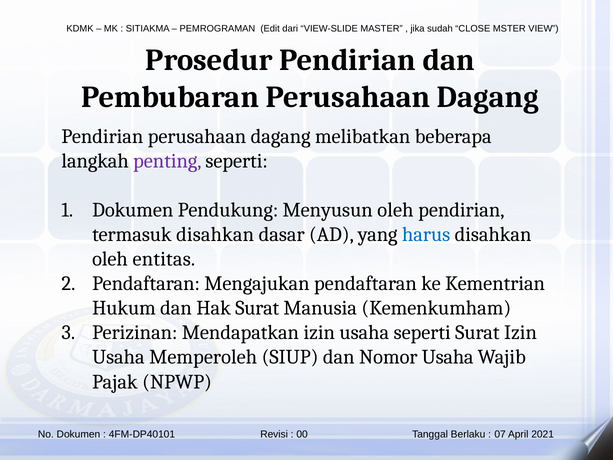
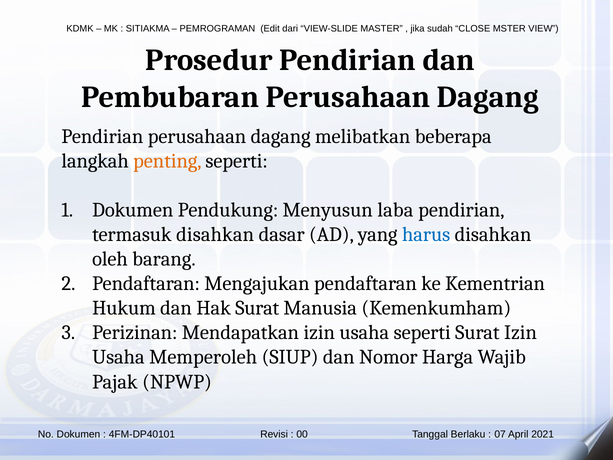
penting colour: purple -> orange (167, 161)
Menyusun oleh: oleh -> laba (395, 210)
entitas: entitas -> barang (164, 259)
Nomor Usaha: Usaha -> Harga (448, 357)
